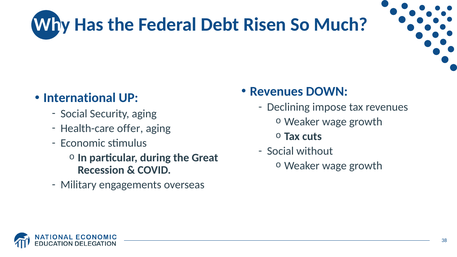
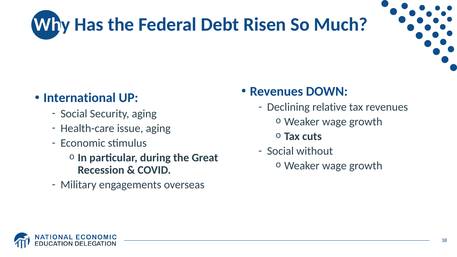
impose: impose -> relative (330, 107)
offer: offer -> issue (130, 128)
